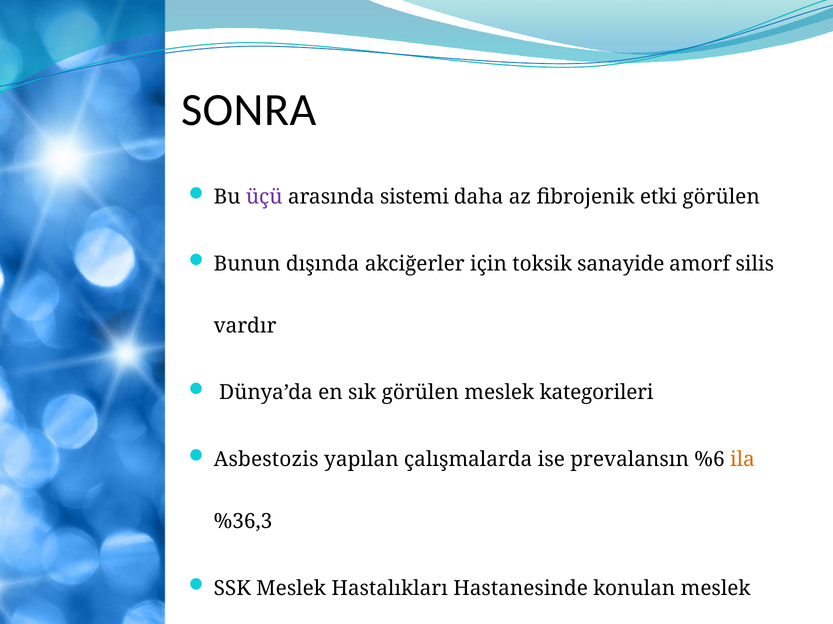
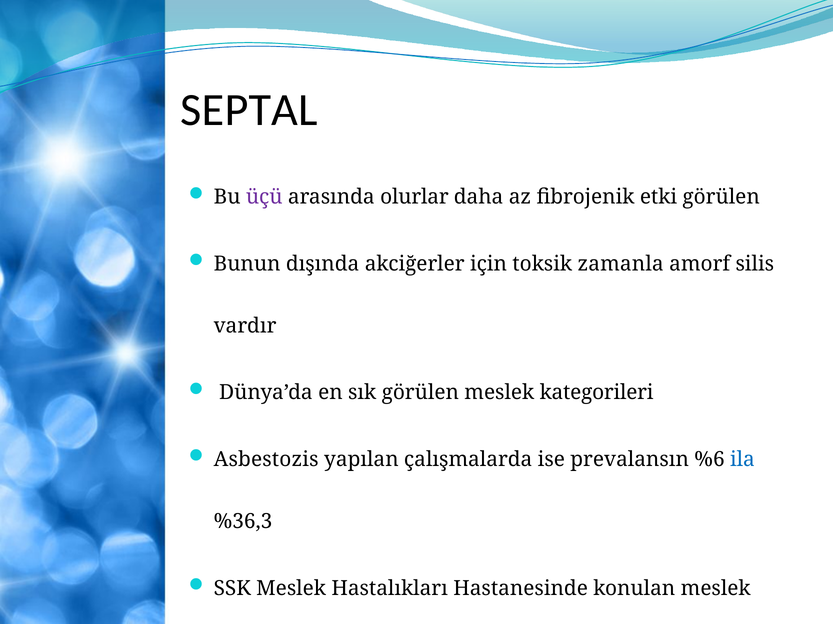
SONRA: SONRA -> SEPTAL (249, 110)
sistemi: sistemi -> olurlar (414, 197)
sanayide: sanayide -> zamanla (621, 264)
ila colour: orange -> blue (742, 460)
